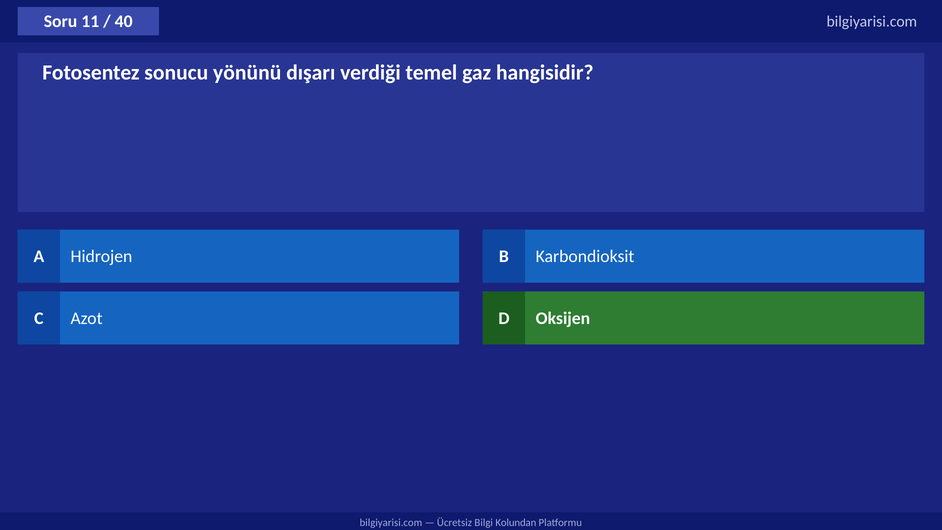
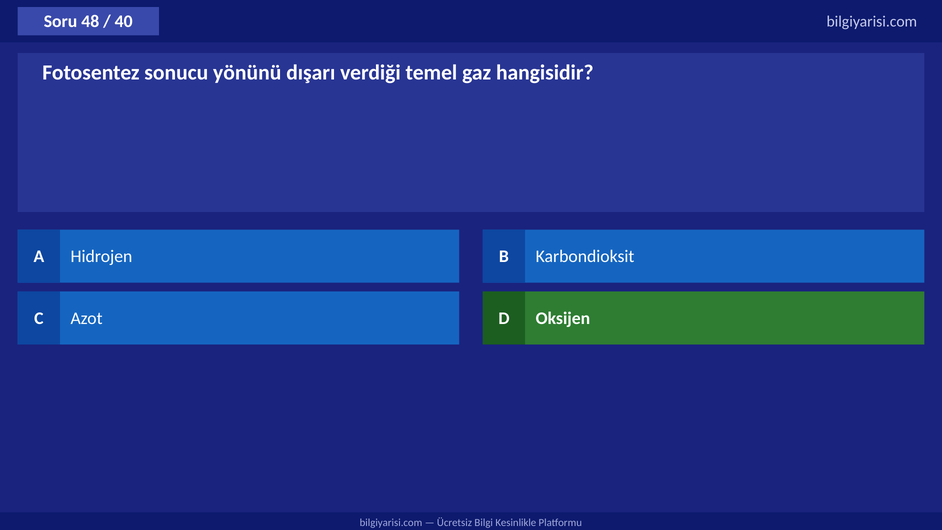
11: 11 -> 48 (90, 22)
Kolundan: Kolundan -> Kesinlikle (516, 523)
